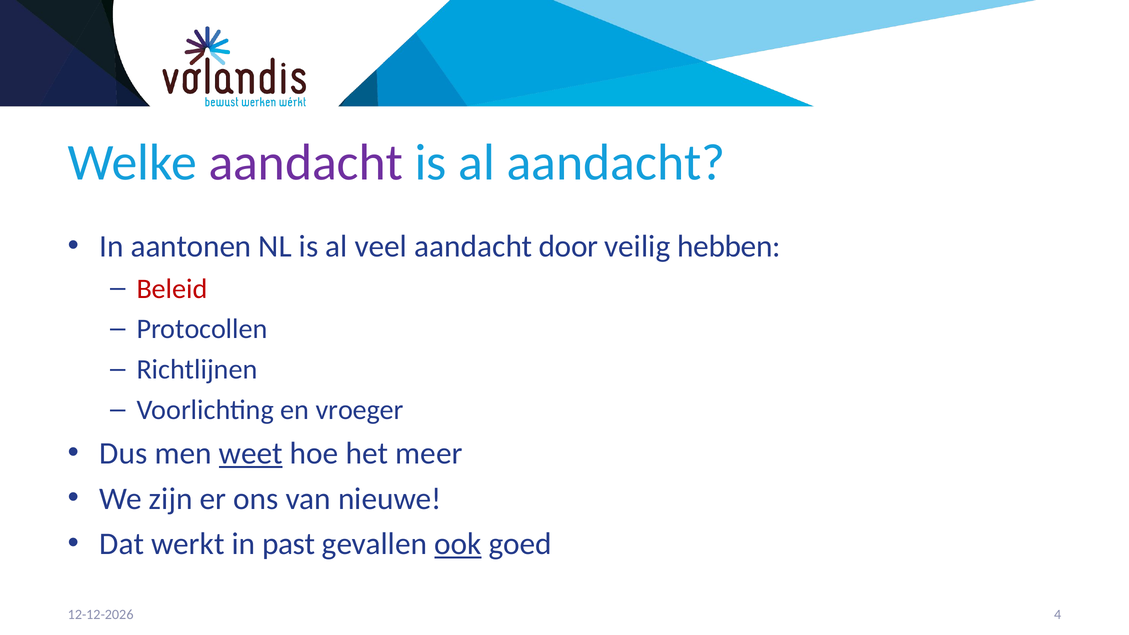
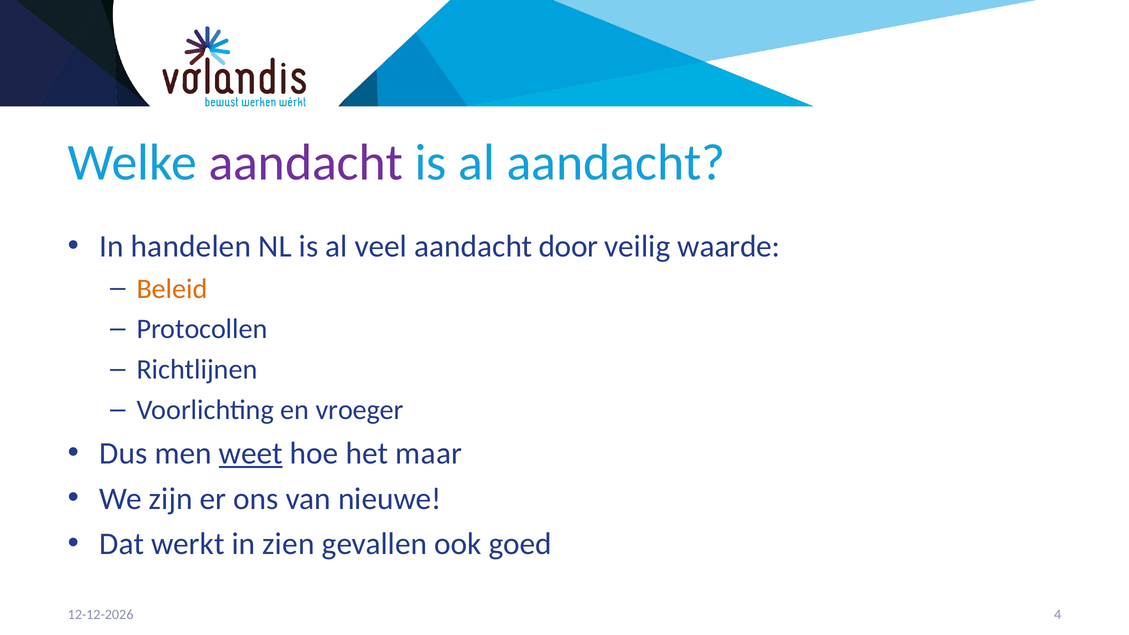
aantonen: aantonen -> handelen (191, 247)
hebben: hebben -> waarde (729, 247)
Beleid colour: red -> orange (172, 289)
meer: meer -> maar (429, 454)
past: past -> zien (288, 544)
ook underline: present -> none (458, 544)
